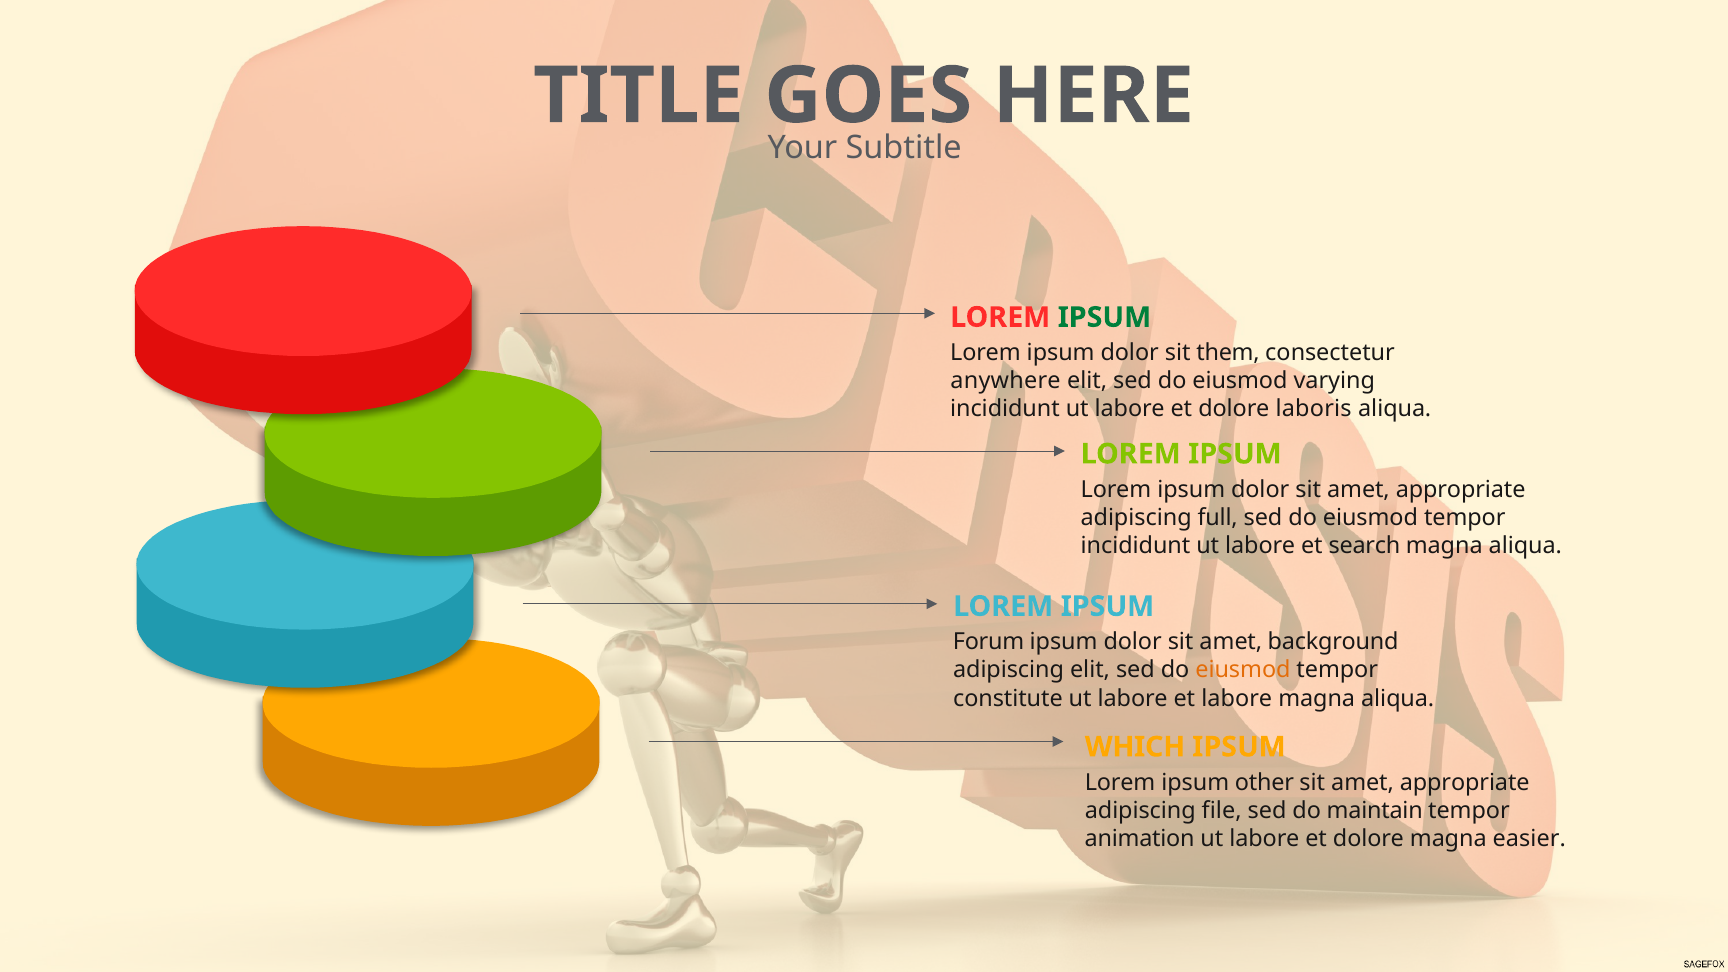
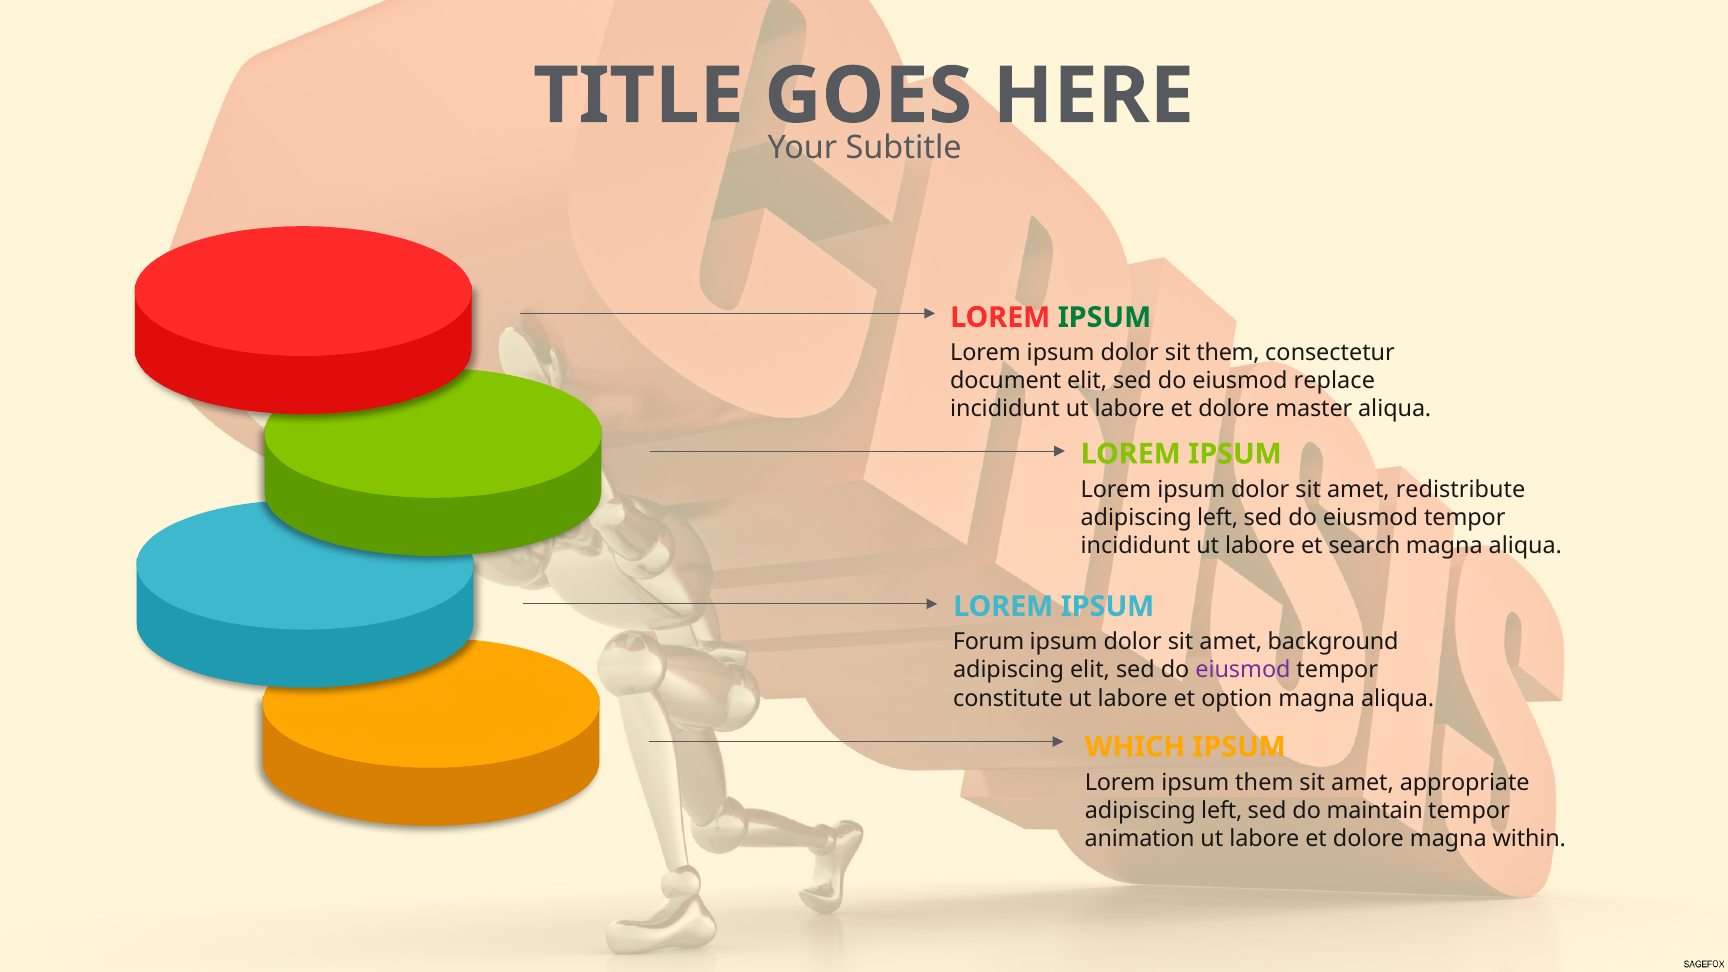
anywhere: anywhere -> document (1006, 381)
varying: varying -> replace (1334, 381)
laboris: laboris -> master (1314, 409)
dolor sit amet appropriate: appropriate -> redistribute (1461, 490)
full: full -> left (1218, 518)
eiusmod colour: orange -> purple (1243, 670)
et labore: labore -> option (1237, 698)
ipsum other: other -> them (1264, 783)
file: file -> left (1222, 811)
easier: easier -> within (1529, 839)
